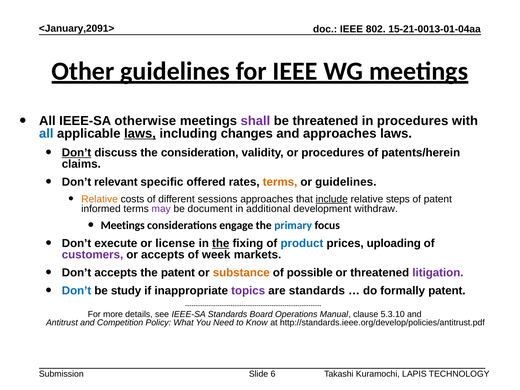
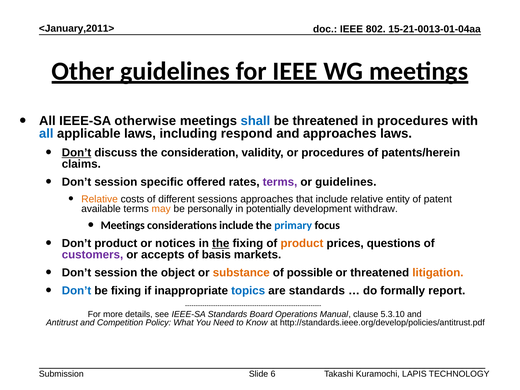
<January,2091>: <January,2091> -> <January,2011> (77, 28)
shall colour: purple -> blue (255, 121)
laws underline: present -> none (140, 133)
changes: changes -> respond (247, 133)
relevant: relevant -> session (116, 182)
terms colour: orange -> purple (280, 182)
include underline: present -> none (332, 199)
steps: steps -> entity (398, 199)
informed: informed -> available (101, 209)
may colour: purple -> orange (161, 209)
document: document -> personally (210, 209)
additional: additional -> potentially (268, 209)
considerations engage: engage -> include (236, 225)
Don’t execute: execute -> product (116, 244)
license: license -> notices (175, 244)
product colour: blue -> orange (302, 244)
uploading: uploading -> questions (394, 244)
week: week -> basis (216, 255)
accepts: accepts -> session (116, 273)
the patent: patent -> object (178, 273)
litigation colour: purple -> orange (438, 273)
be study: study -> fixing (126, 291)
topics colour: purple -> blue (248, 291)
formally patent: patent -> report (447, 291)
